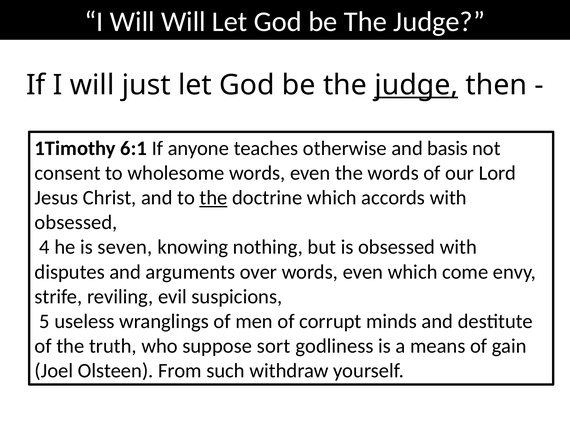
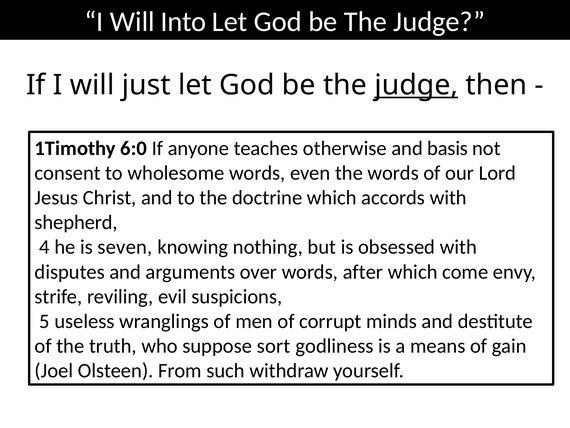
Will Will: Will -> Into (183, 22)
6:1: 6:1 -> 6:0 (134, 148)
the underline: present -> none (213, 198)
obsessed: obsessed -> shepherd (76, 222)
over words even: even -> after (363, 272)
